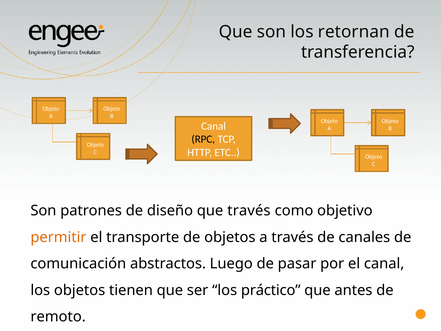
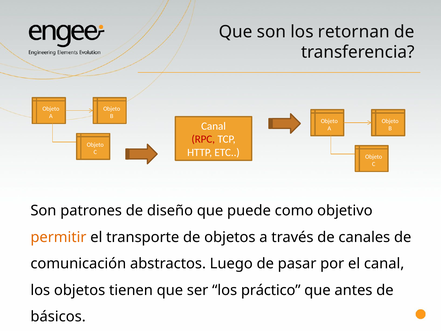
RPC colour: black -> red (203, 139)
que través: través -> puede (249, 211)
remoto: remoto -> básicos (58, 316)
